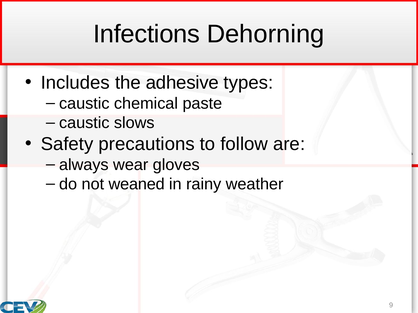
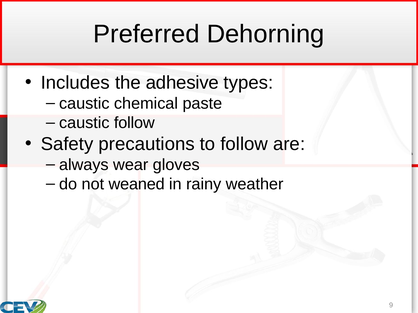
Infections: Infections -> Preferred (146, 34)
caustic slows: slows -> follow (134, 123)
